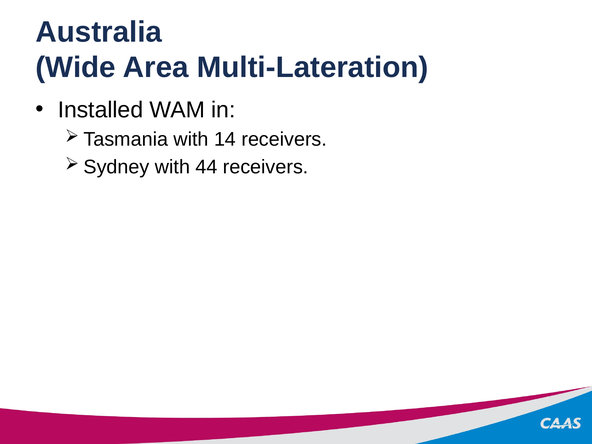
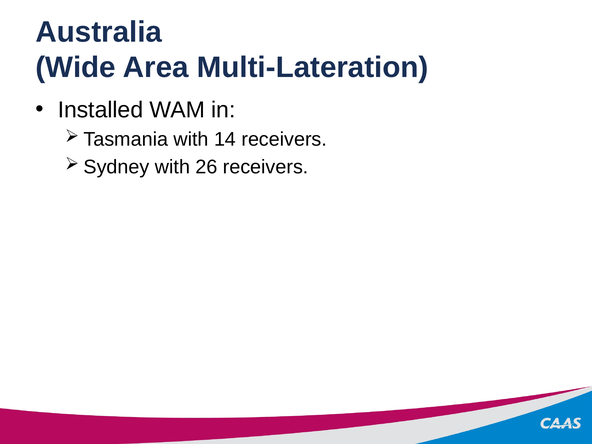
44: 44 -> 26 (206, 167)
